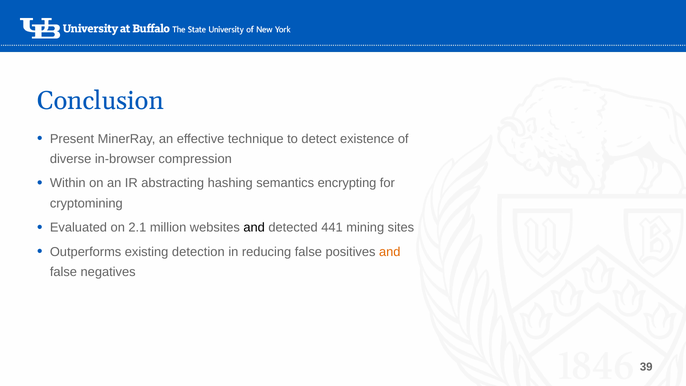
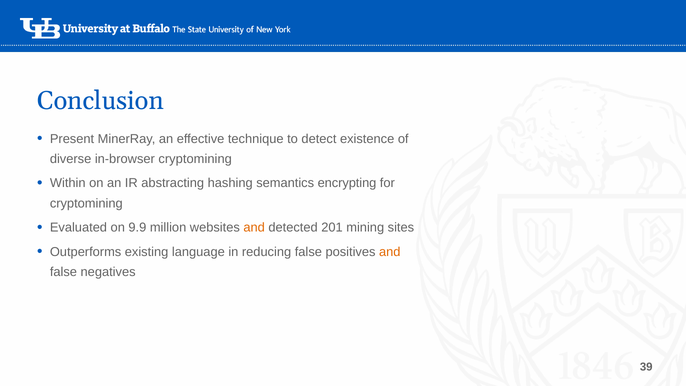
in-browser compression: compression -> cryptomining (195, 159)
2.1: 2.1 -> 9.9 (137, 228)
and colour: black -> orange (254, 228)
441: 441 -> 201 (332, 228)
detection: detection -> language (198, 252)
